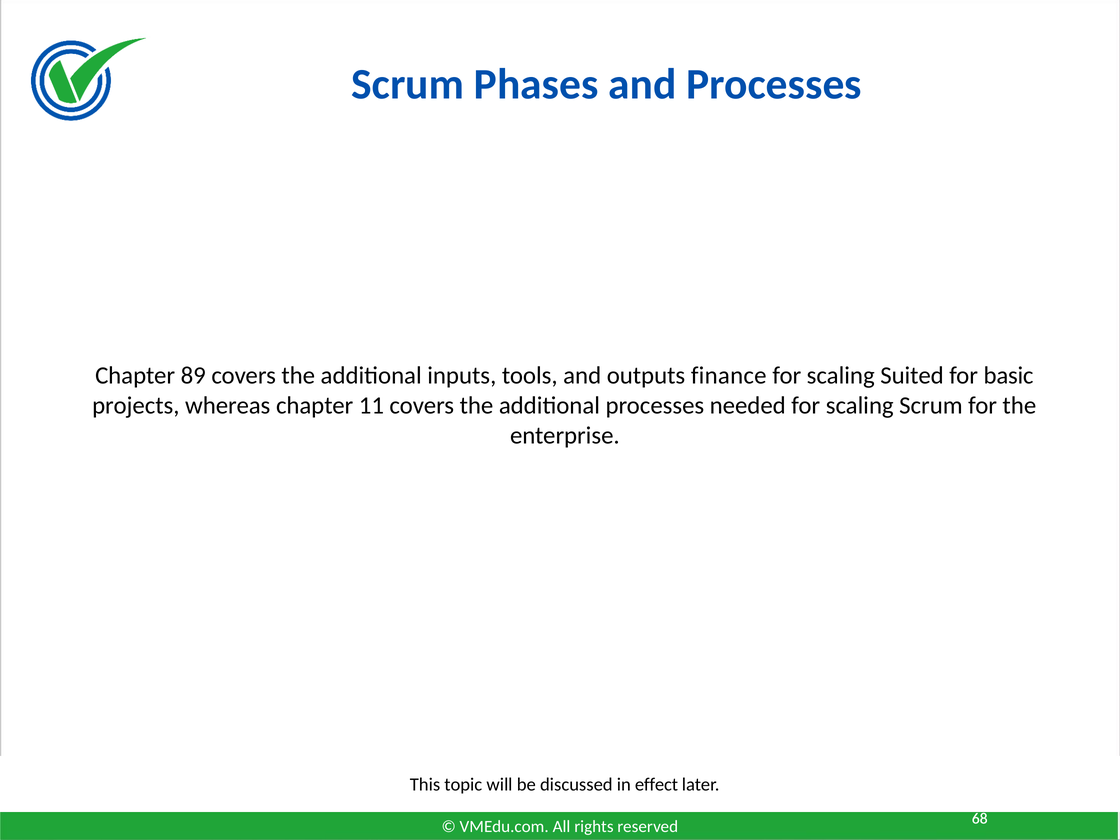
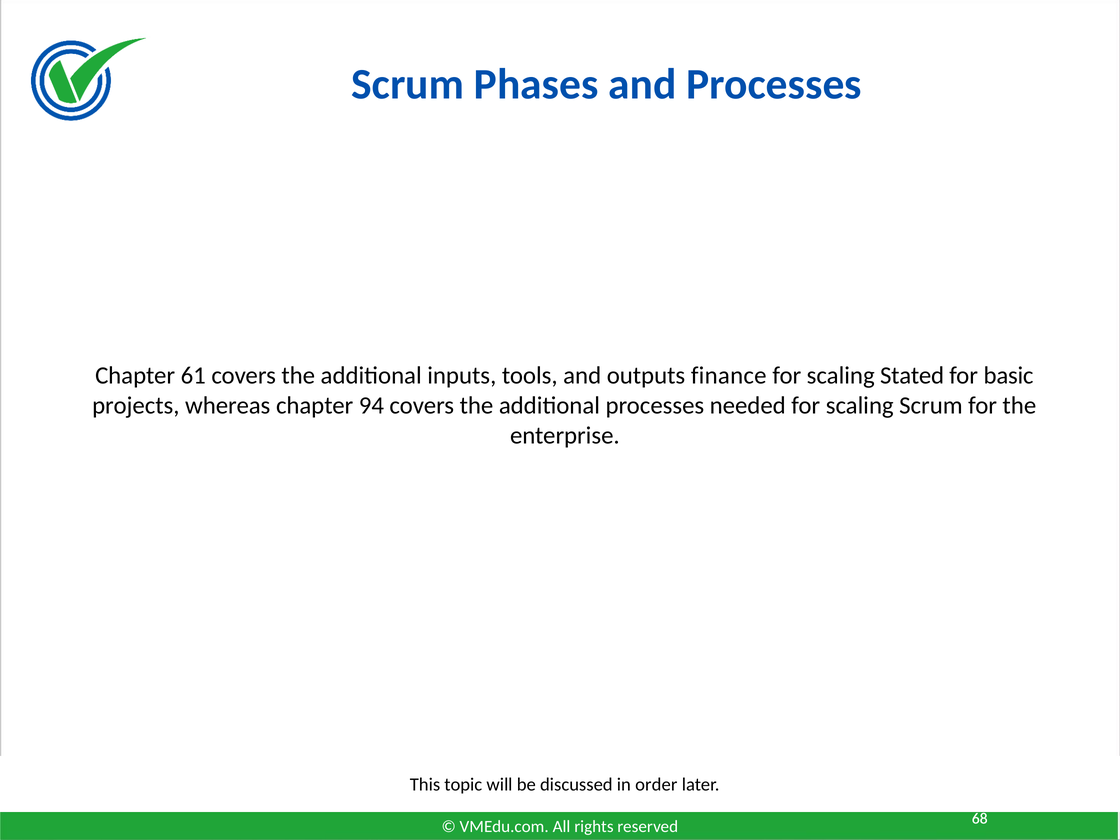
89: 89 -> 61 (193, 376)
Suited: Suited -> Stated (912, 376)
11: 11 -> 94 (371, 406)
effect: effect -> order (656, 785)
